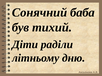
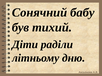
баба: баба -> бабу (82, 13)
